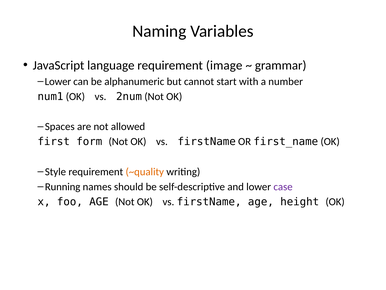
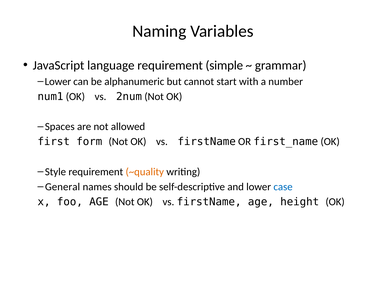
image: image -> simple (224, 65)
Running: Running -> General (63, 186)
case colour: purple -> blue (283, 186)
